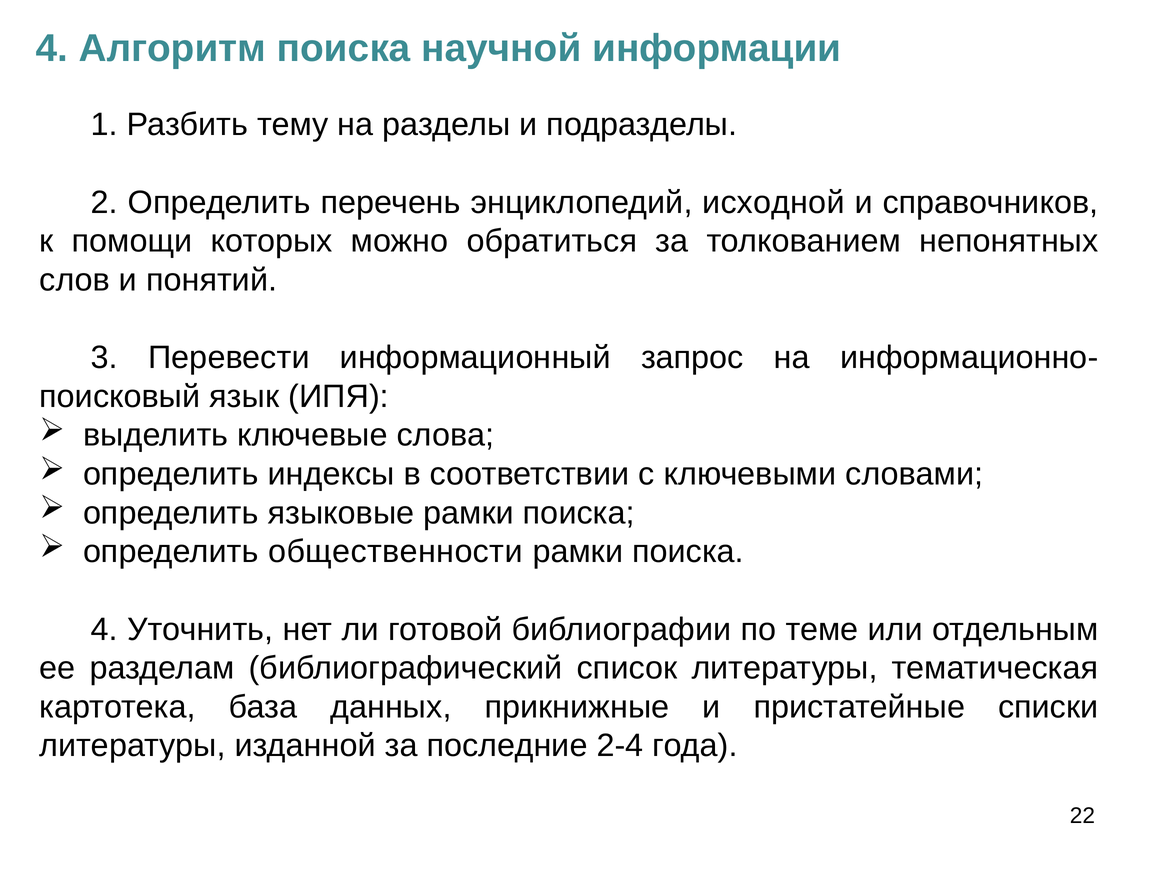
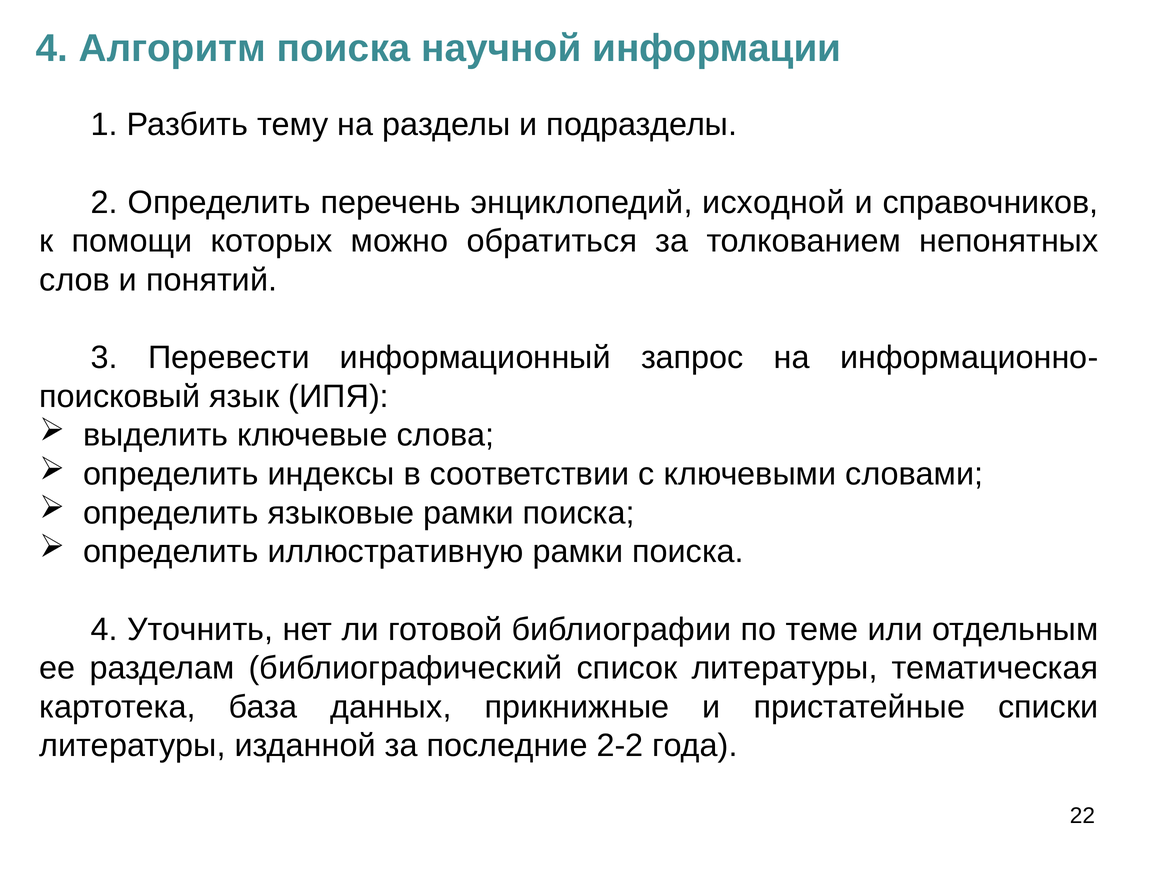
общественности: общественности -> иллюстративную (396, 552)
2-4: 2-4 -> 2-2 (620, 746)
